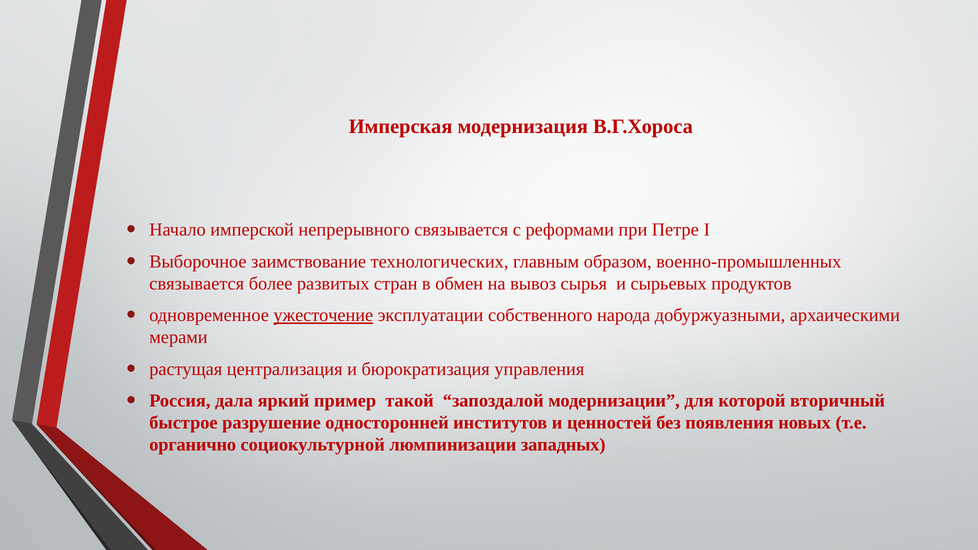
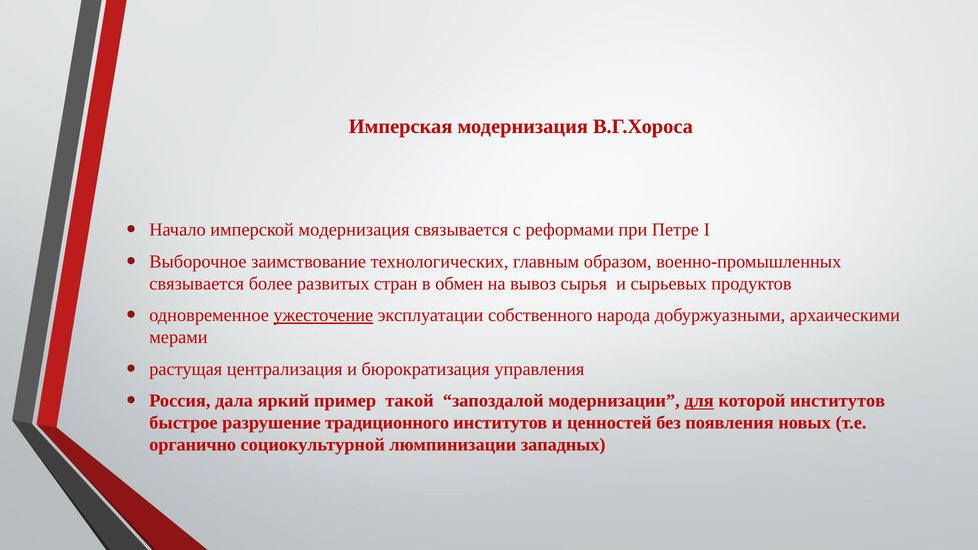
имперской непрерывного: непрерывного -> модернизация (354, 230)
для underline: none -> present (699, 401)
которой вторичный: вторичный -> институтов (838, 401)
односторонней: односторонней -> традиционного (387, 423)
